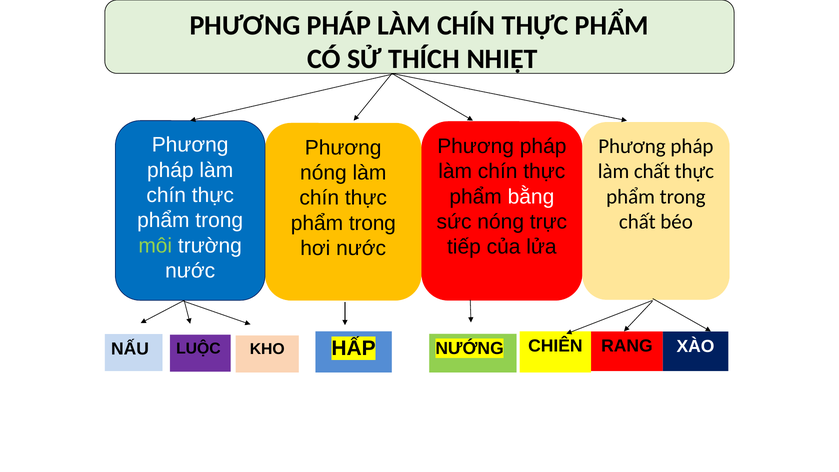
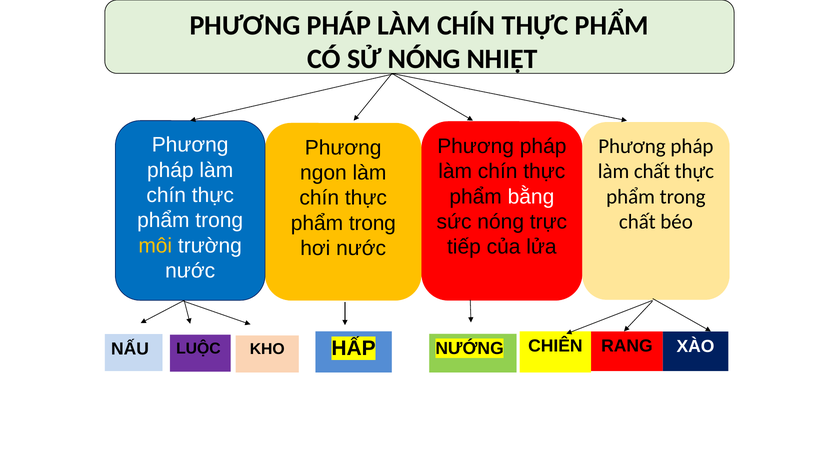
SỬ THÍCH: THÍCH -> NÓNG (424, 59)
nóng: nóng -> ngon (323, 173)
môi colour: light green -> yellow (155, 246)
